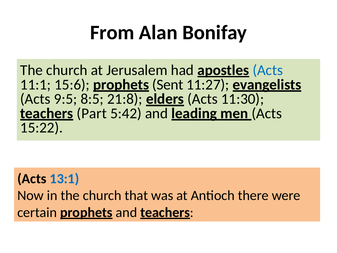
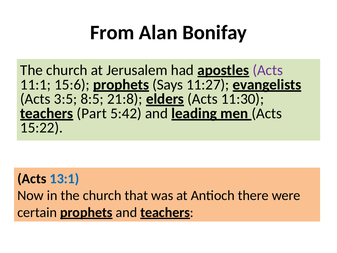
Acts colour: blue -> purple (268, 70)
Sent: Sent -> Says (168, 84)
9:5: 9:5 -> 3:5 (66, 99)
